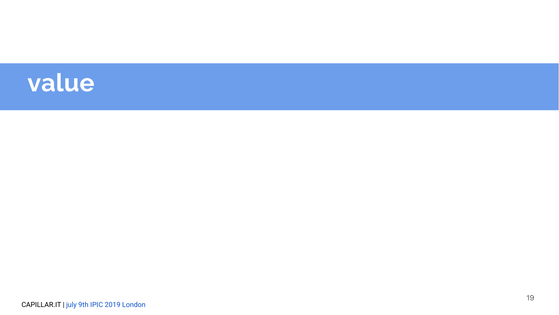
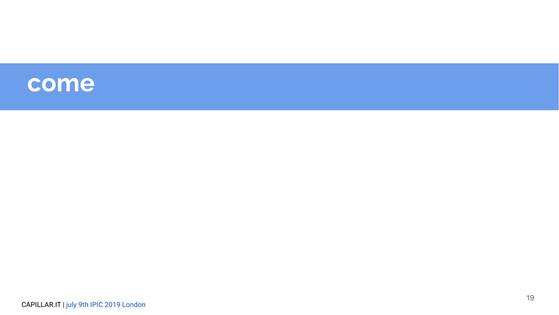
value: value -> come (61, 83)
